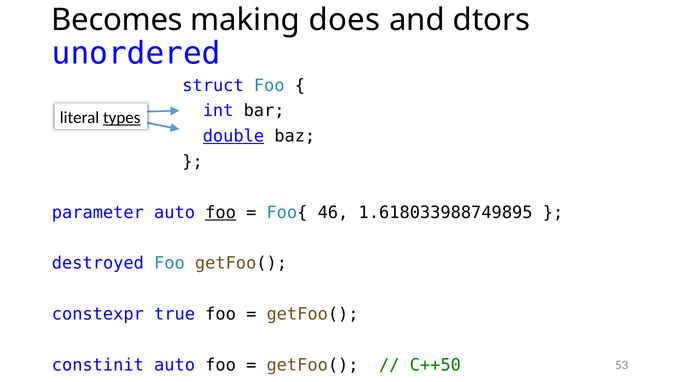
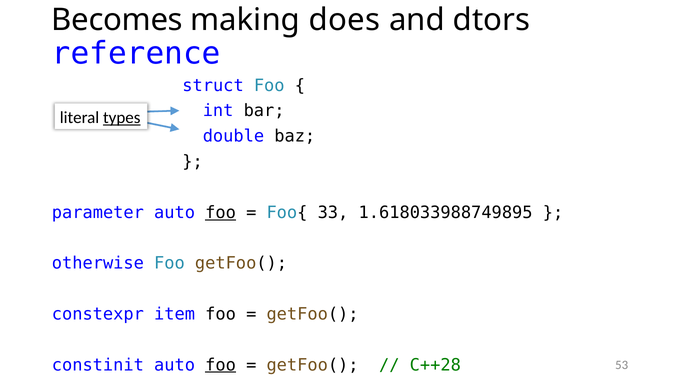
unordered: unordered -> reference (136, 54)
double underline: present -> none (233, 136)
46: 46 -> 33 (333, 213)
destroyed: destroyed -> otherwise (98, 264)
true: true -> item (175, 315)
foo underline: none -> present (221, 365)
C++50: C++50 -> C++28 (435, 365)
